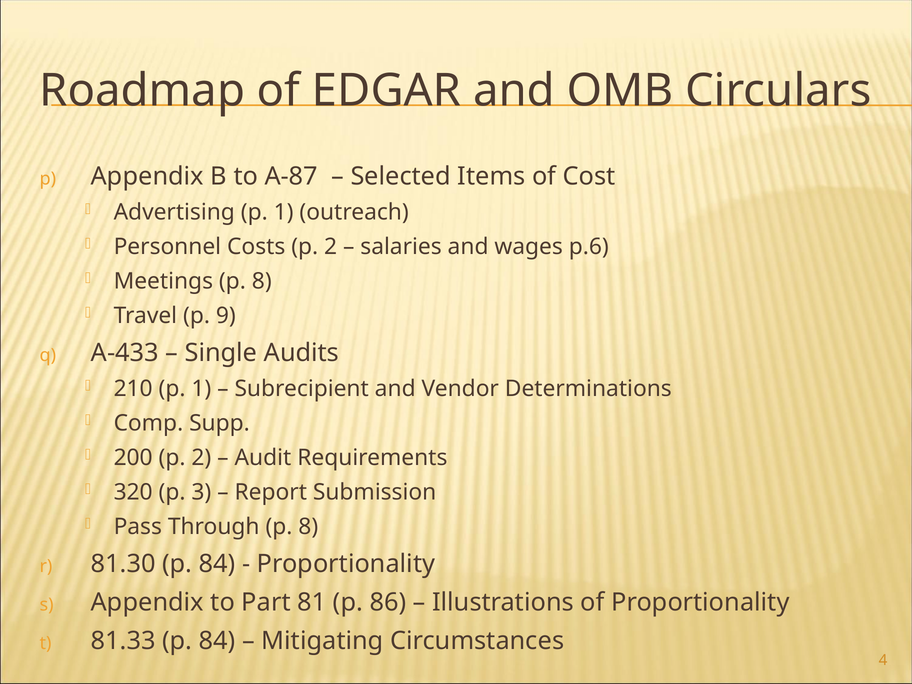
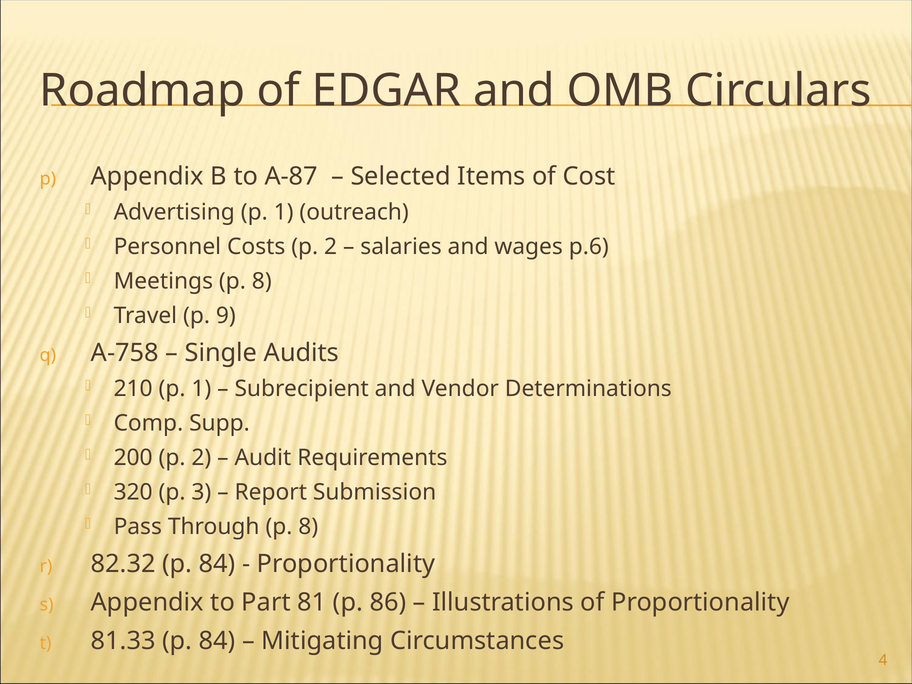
A-433: A-433 -> A-758 (125, 353)
81.30: 81.30 -> 82.32 (123, 564)
